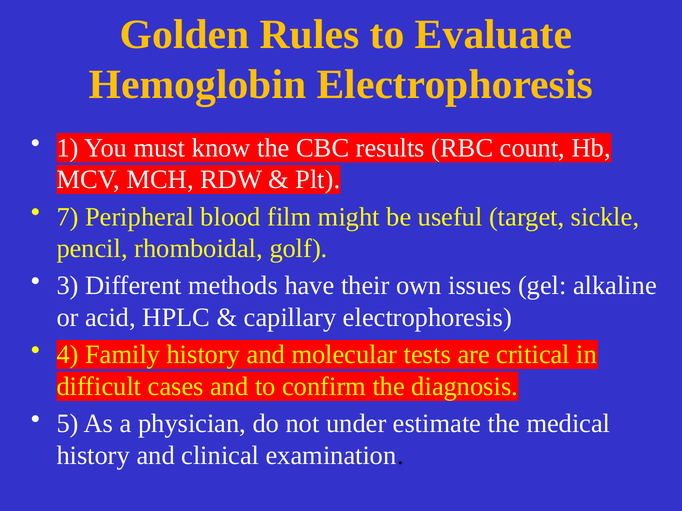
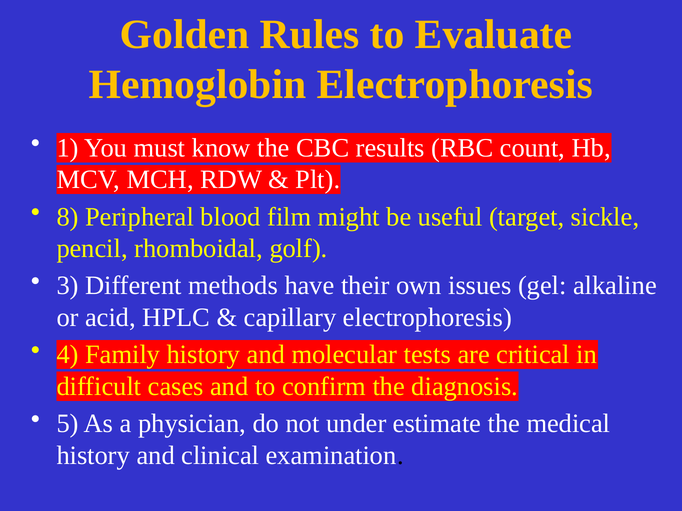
7: 7 -> 8 (68, 217)
